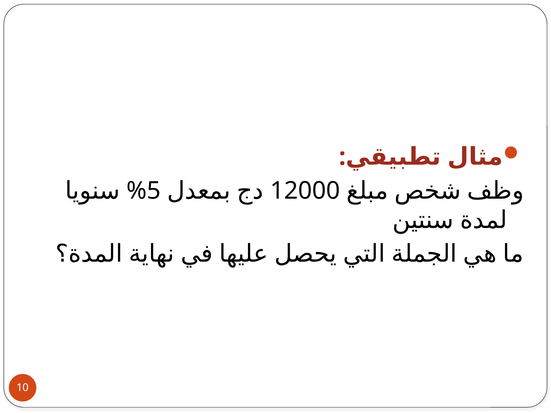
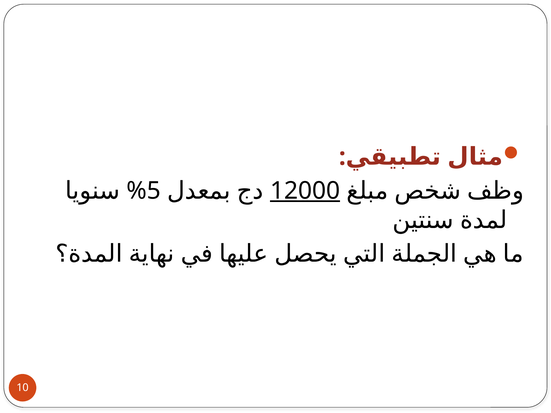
12000 underline: none -> present (305, 191)
